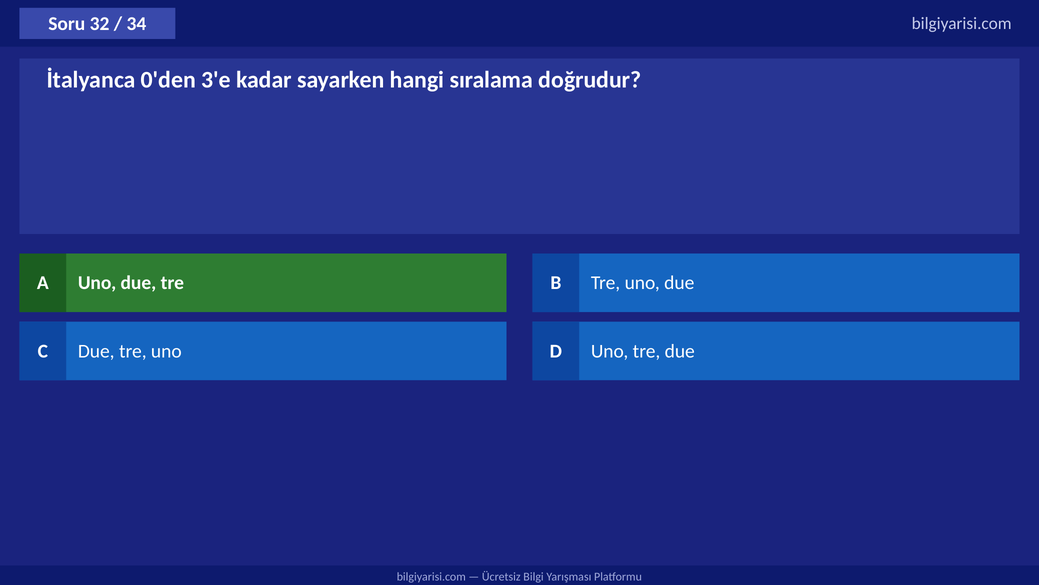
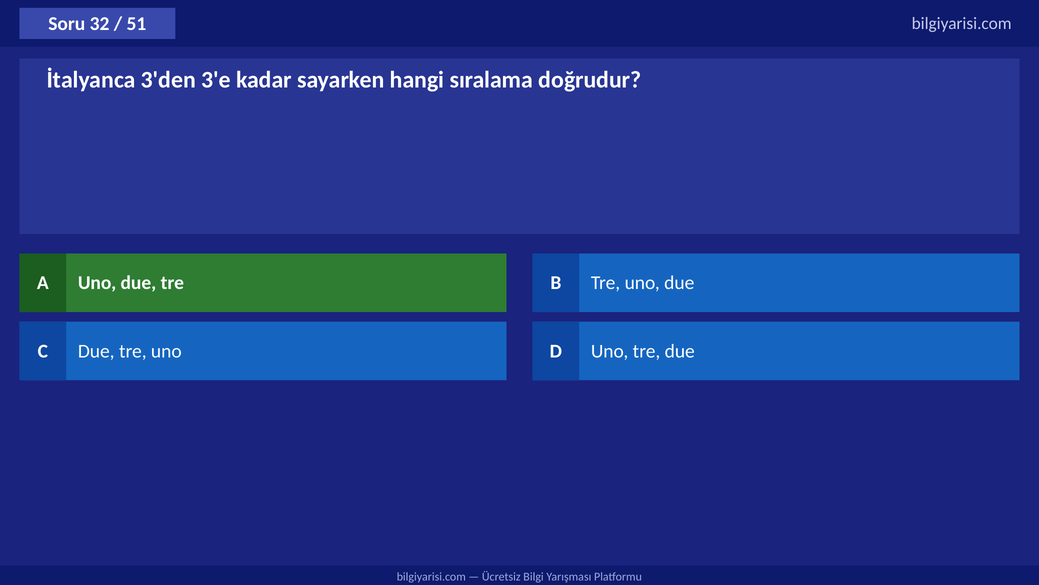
34: 34 -> 51 (136, 24)
0'den: 0'den -> 3'den (168, 80)
